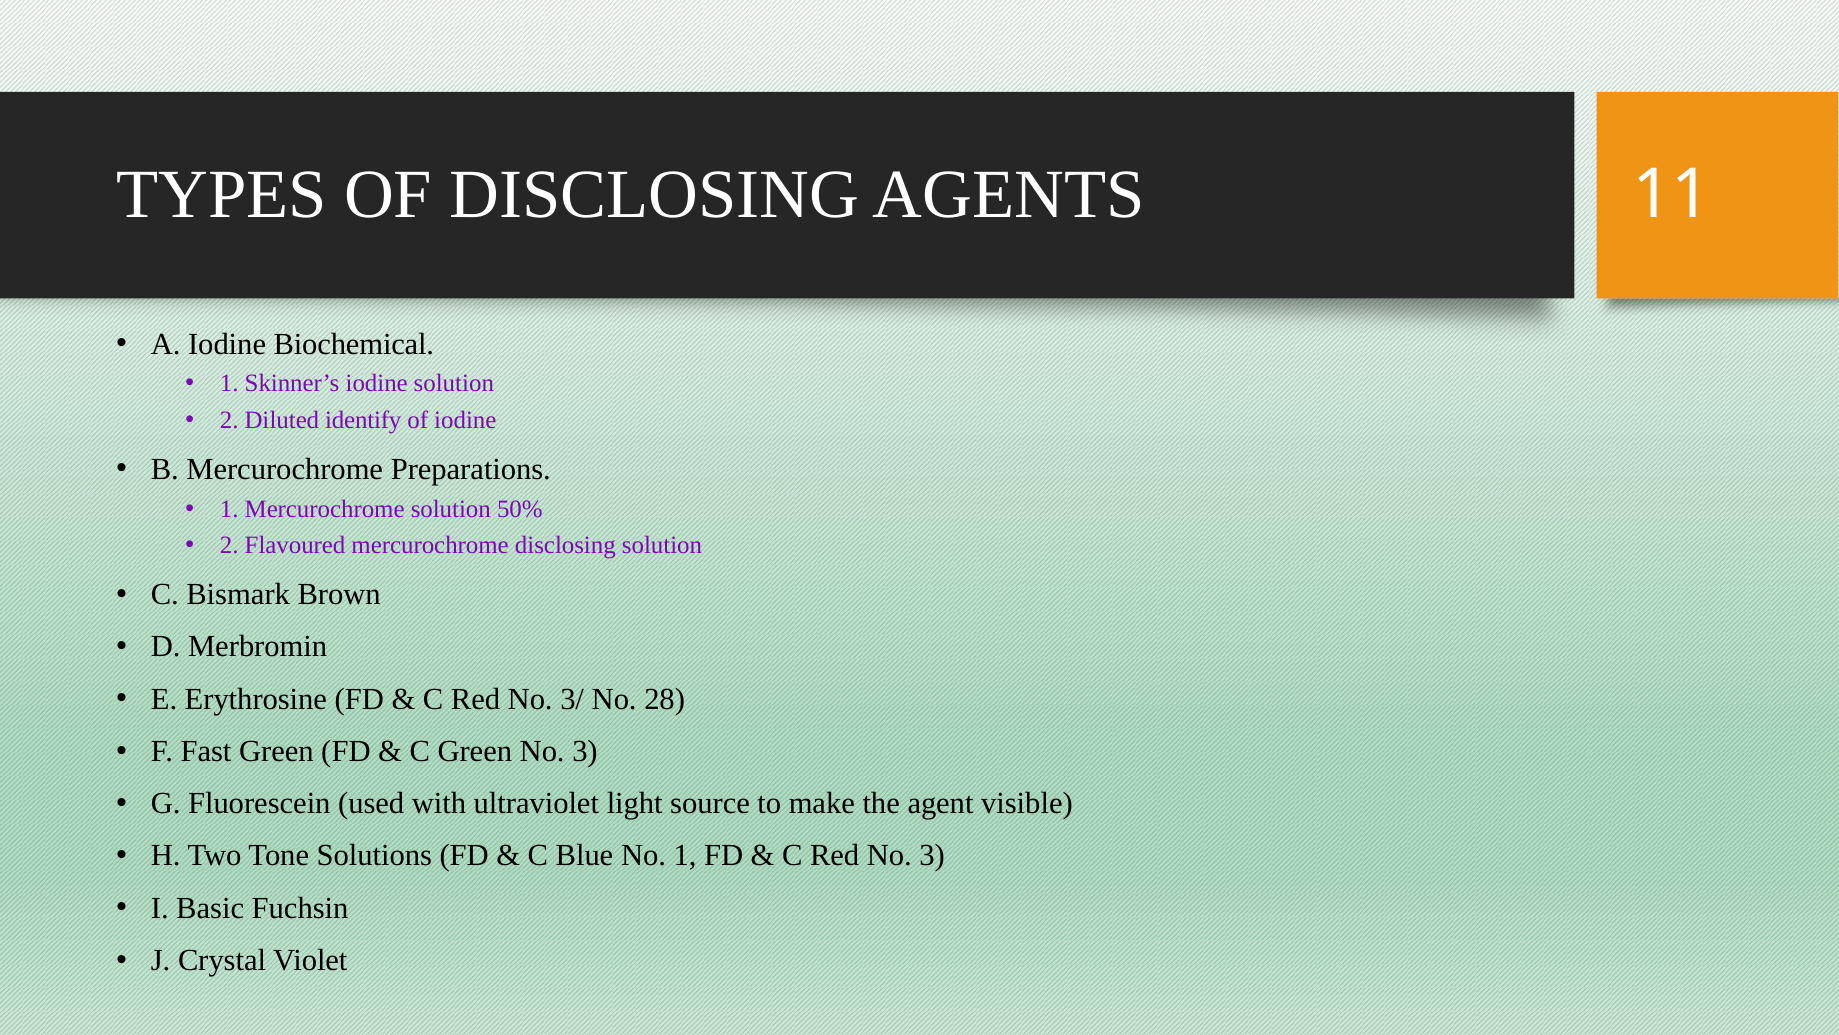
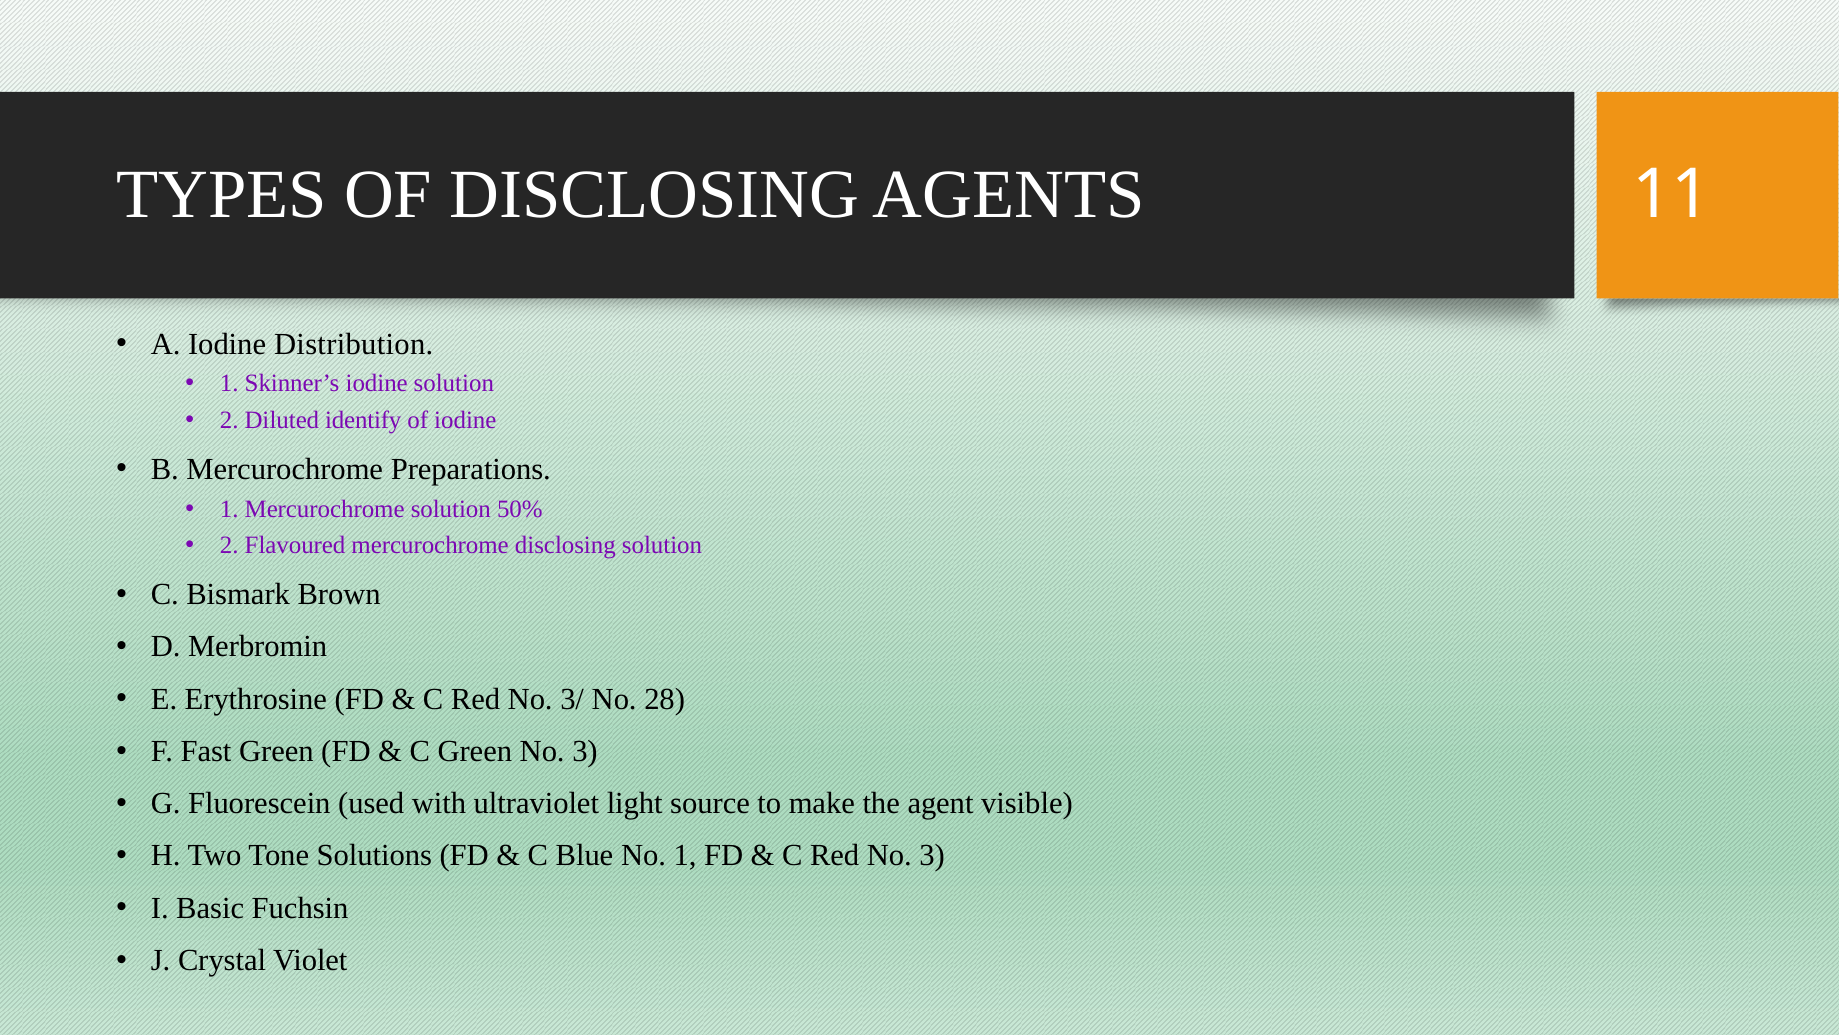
Biochemical: Biochemical -> Distribution (354, 344)
